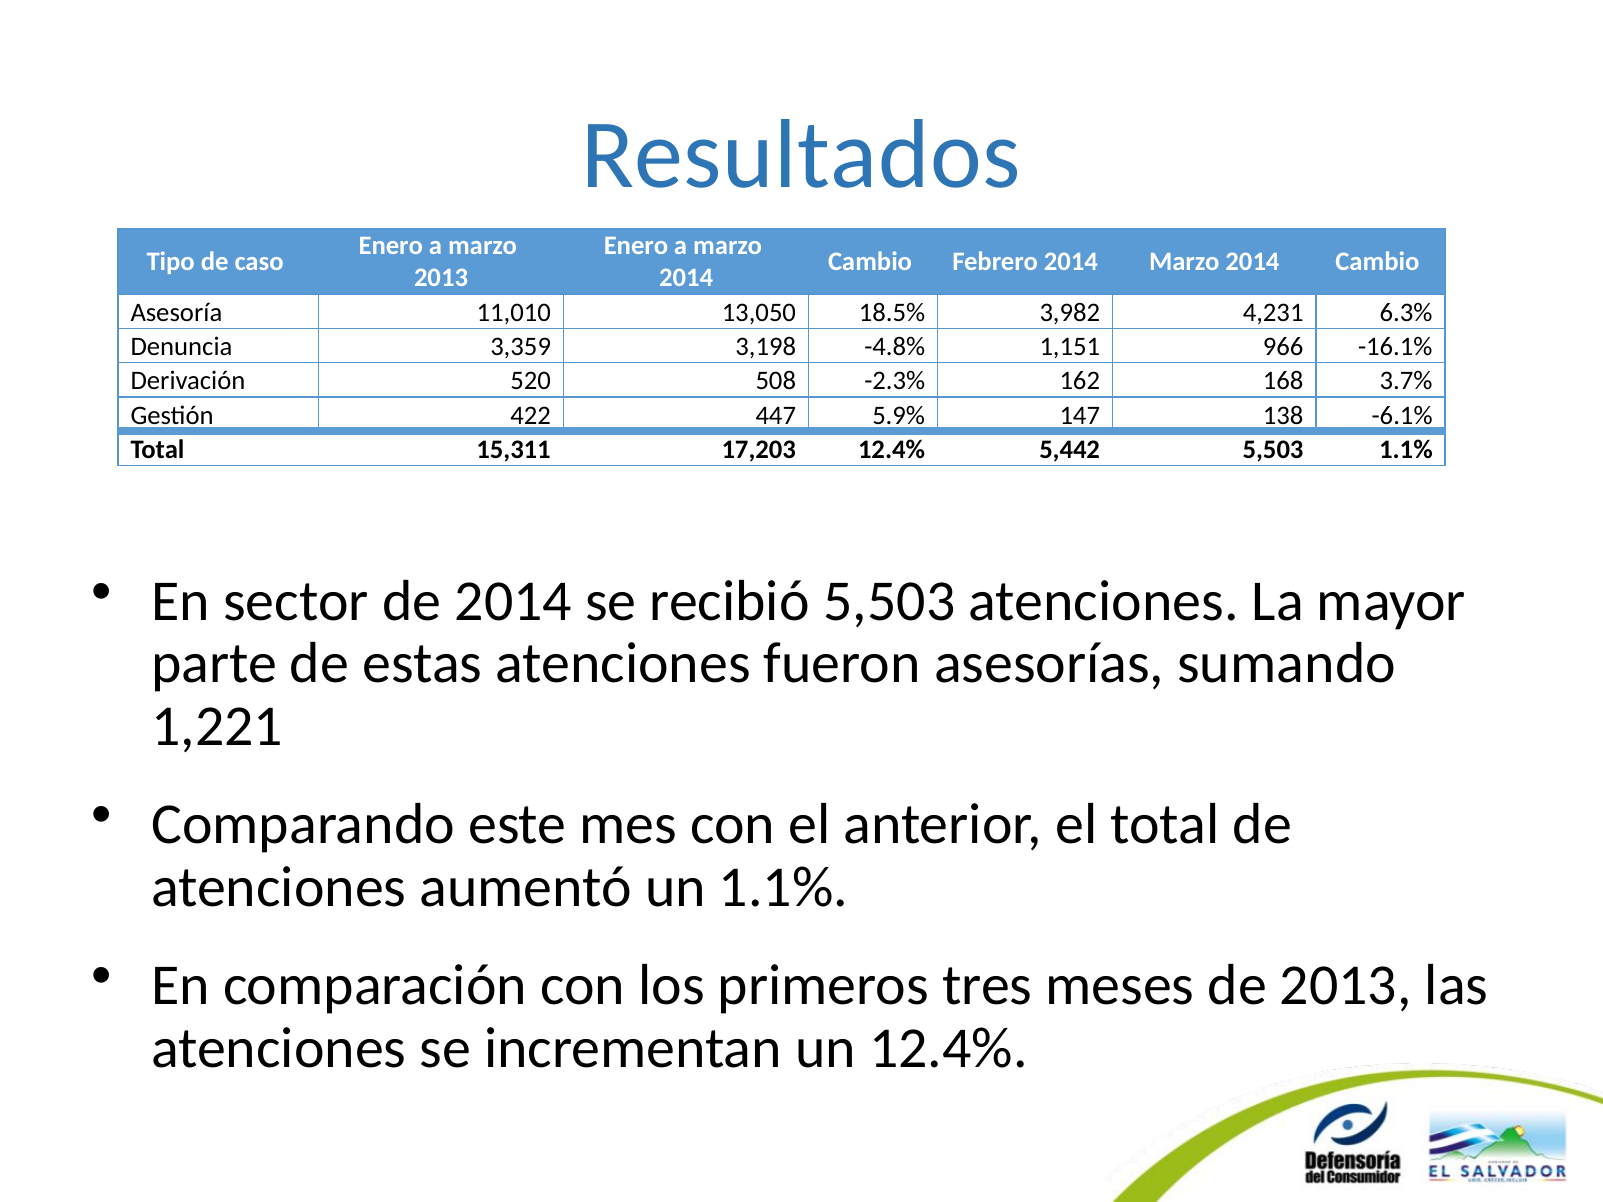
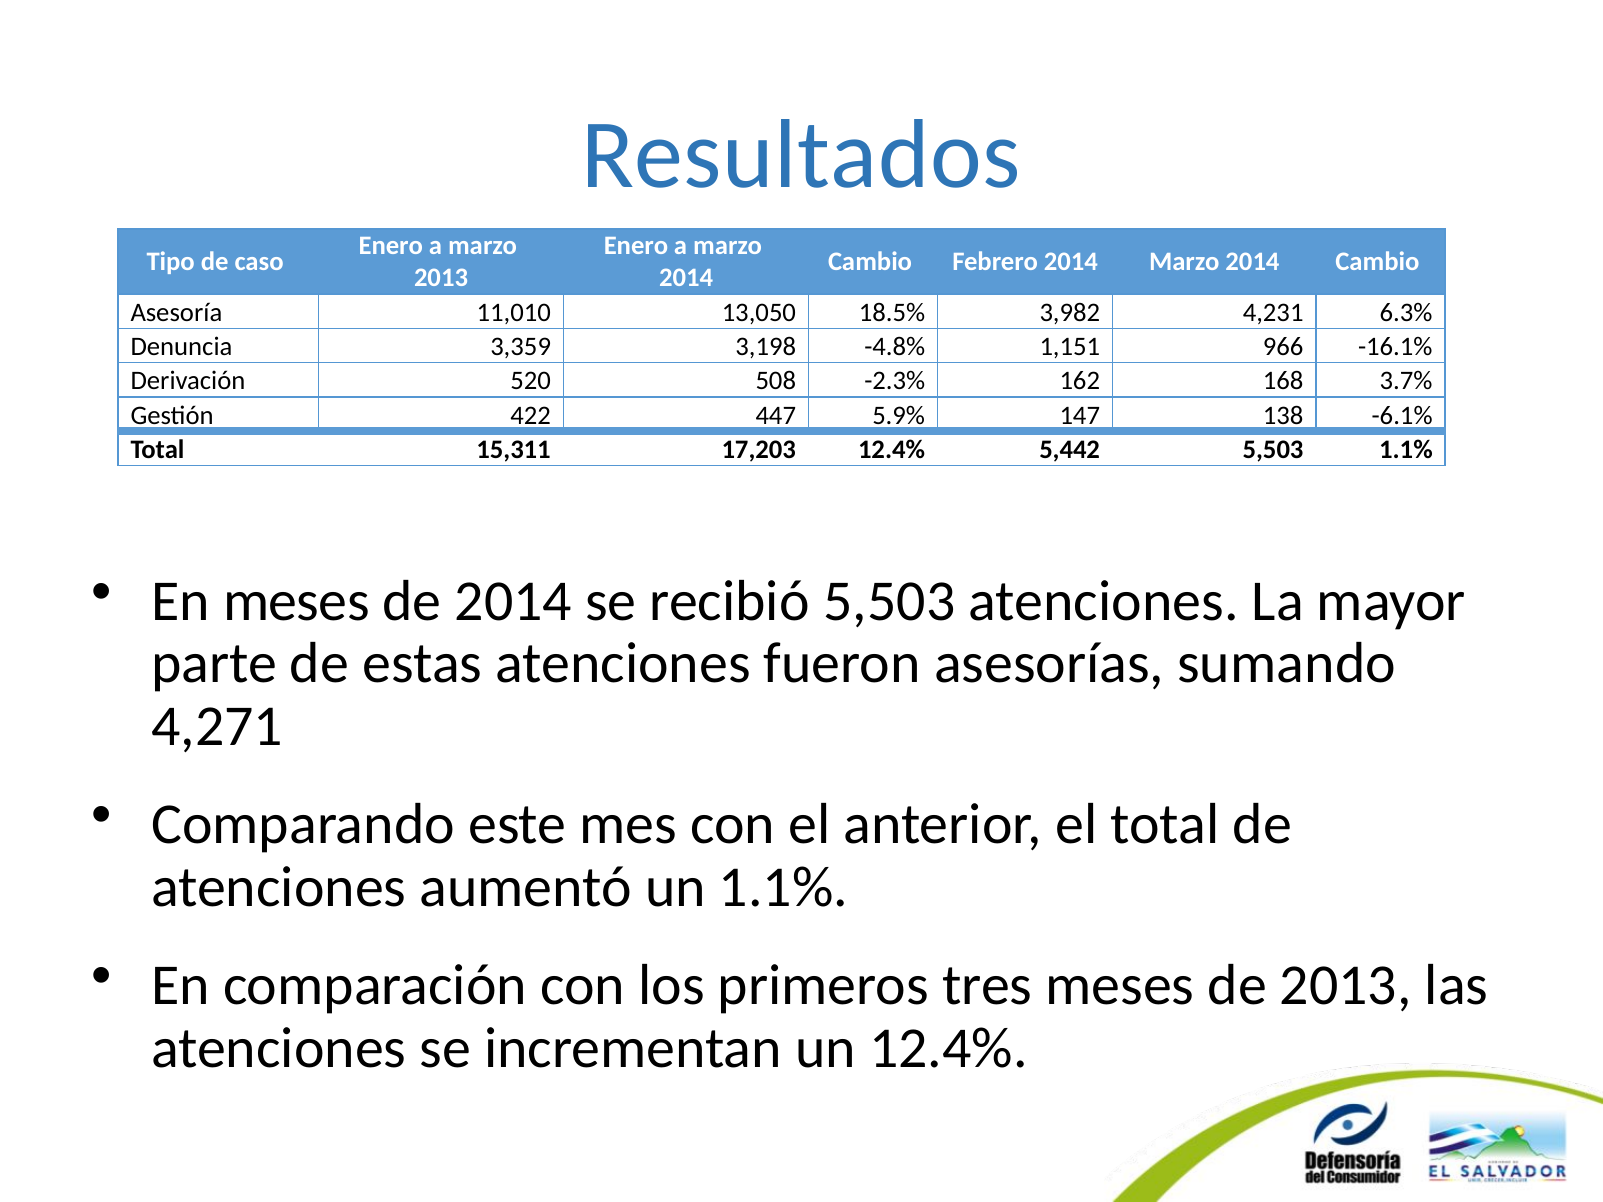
En sector: sector -> meses (296, 601)
1,221: 1,221 -> 4,271 (217, 726)
